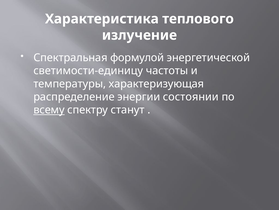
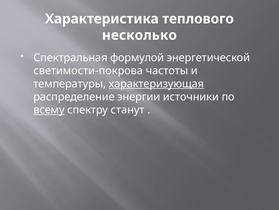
излучение: излучение -> несколько (139, 35)
светимости-единицу: светимости-единицу -> светимости-покрова (88, 70)
характеризующая underline: none -> present (156, 84)
состоянии: состоянии -> источники (191, 97)
